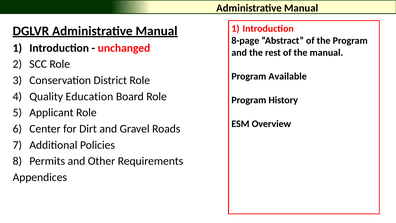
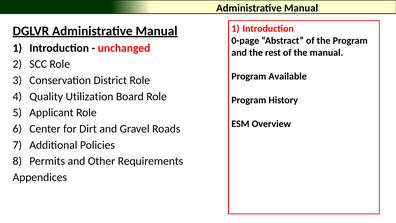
8-page: 8-page -> 0-page (245, 41)
Education: Education -> Utilization (89, 96)
